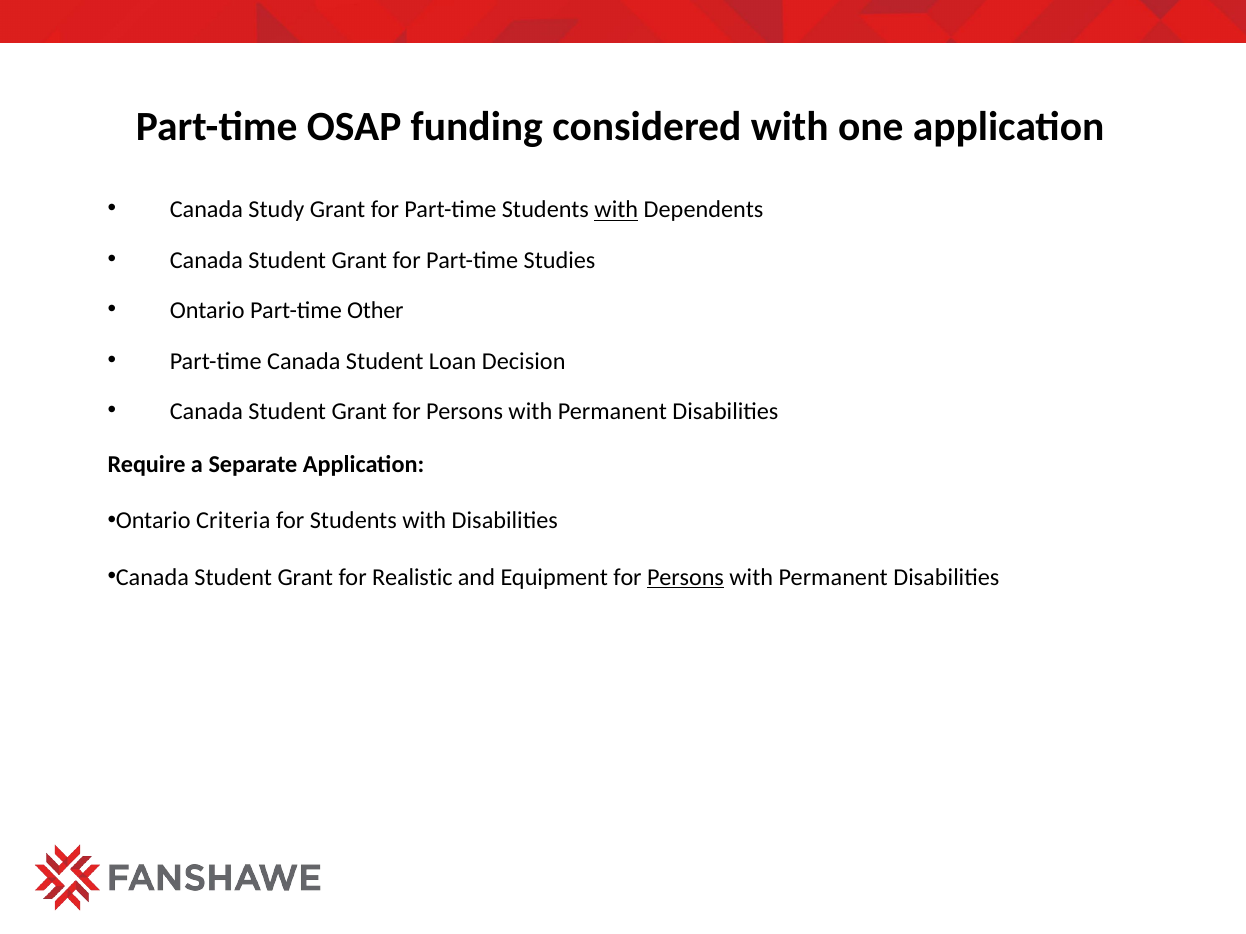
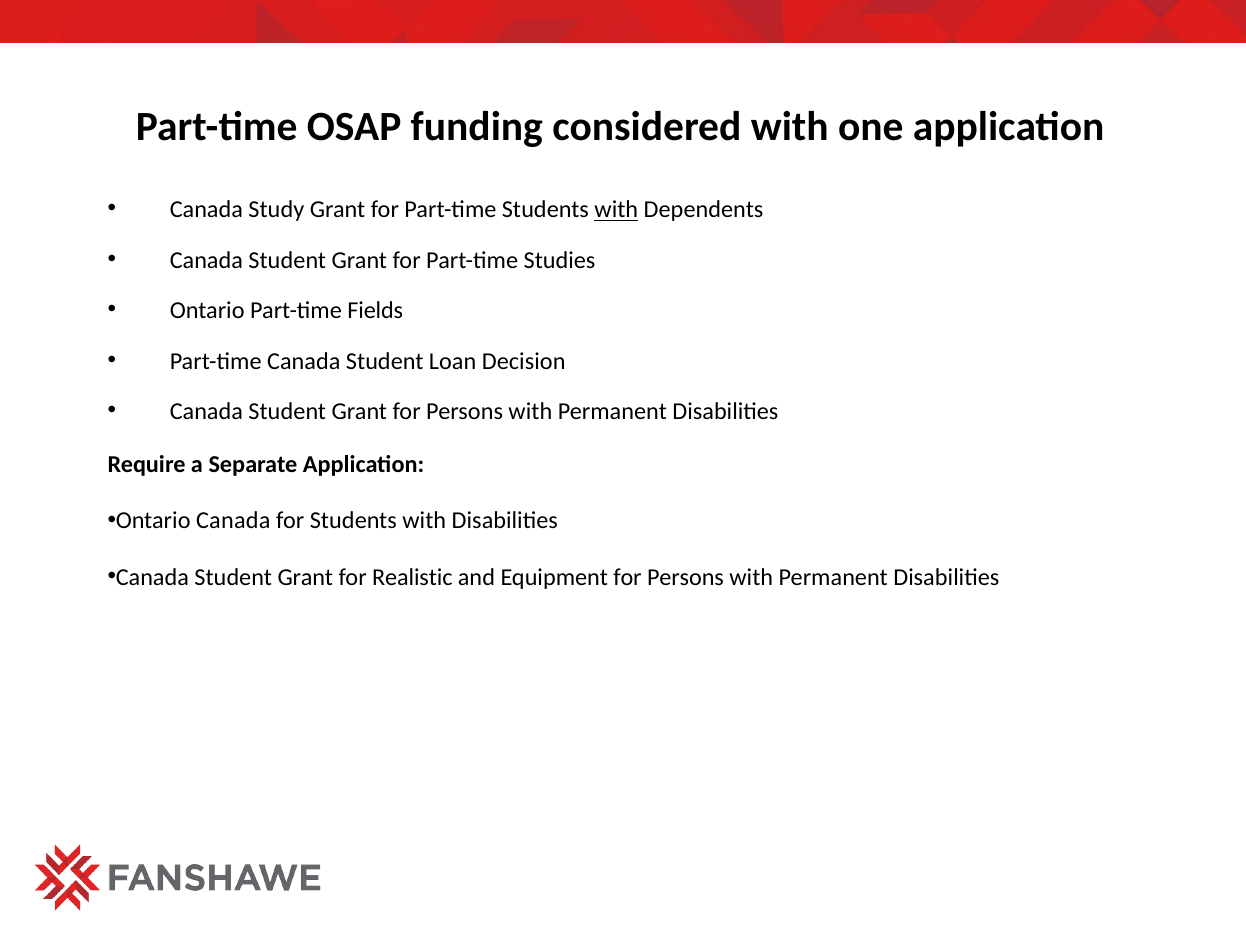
Other: Other -> Fields (375, 311)
Ontario Criteria: Criteria -> Canada (233, 521)
Persons underline: present -> none (685, 577)
